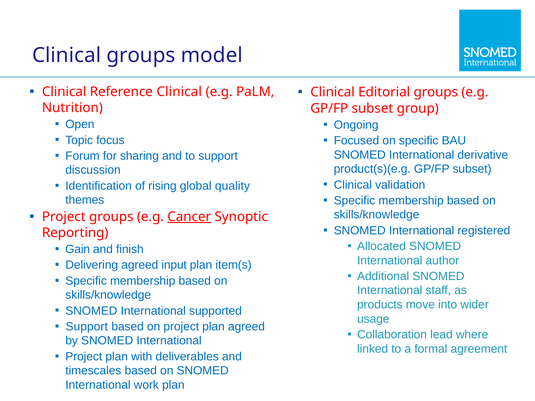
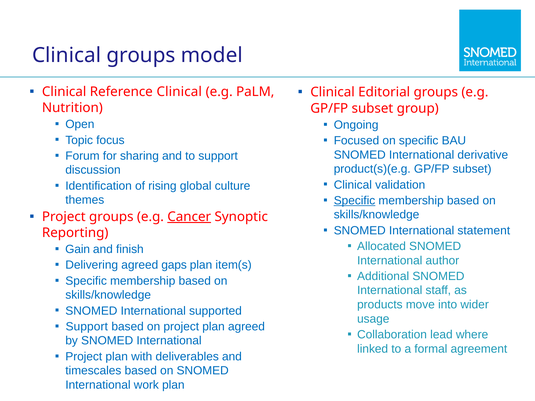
quality: quality -> culture (233, 186)
Specific underline: none -> present (355, 201)
registered: registered -> statement (484, 231)
input: input -> gaps (174, 265)
